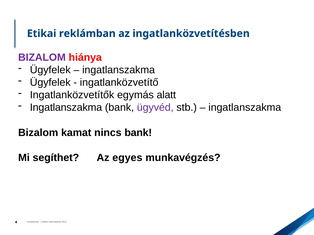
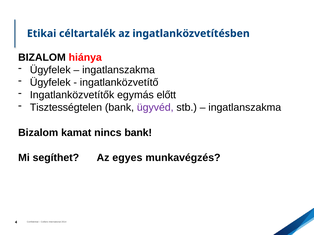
reklámban: reklámban -> céltartalék (87, 34)
BIZALOM colour: purple -> black (42, 57)
alatt: alatt -> előtt (166, 95)
Ingatlanszakma: Ingatlanszakma -> Tisztességtelen (66, 108)
